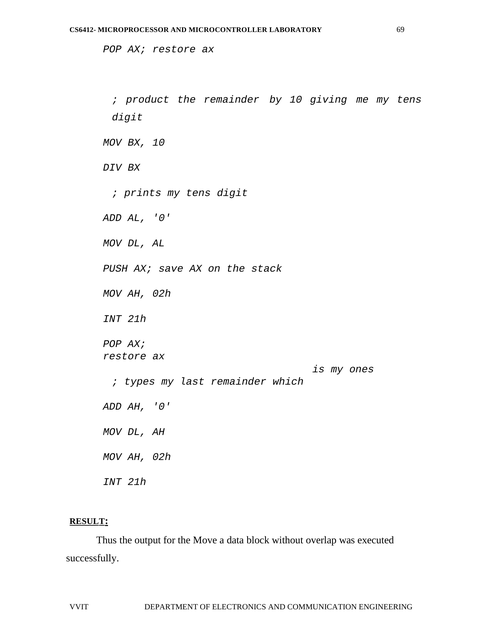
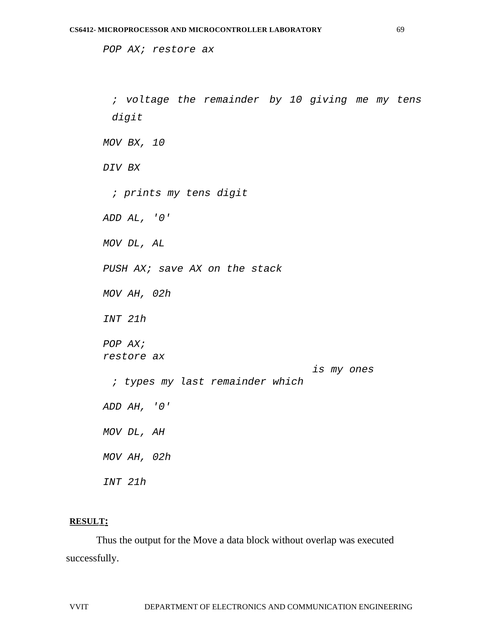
product: product -> voltage (148, 99)
